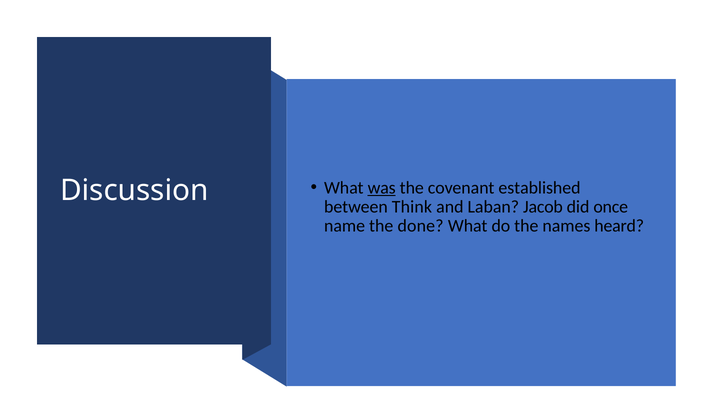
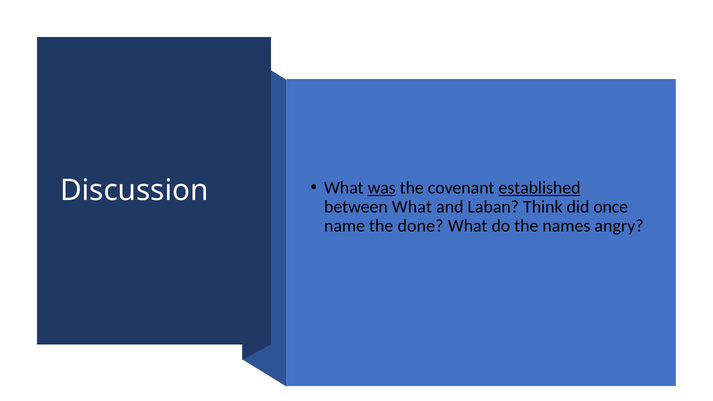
established underline: none -> present (539, 188)
between Think: Think -> What (412, 207)
Jacob: Jacob -> Think (543, 207)
heard: heard -> angry (619, 226)
